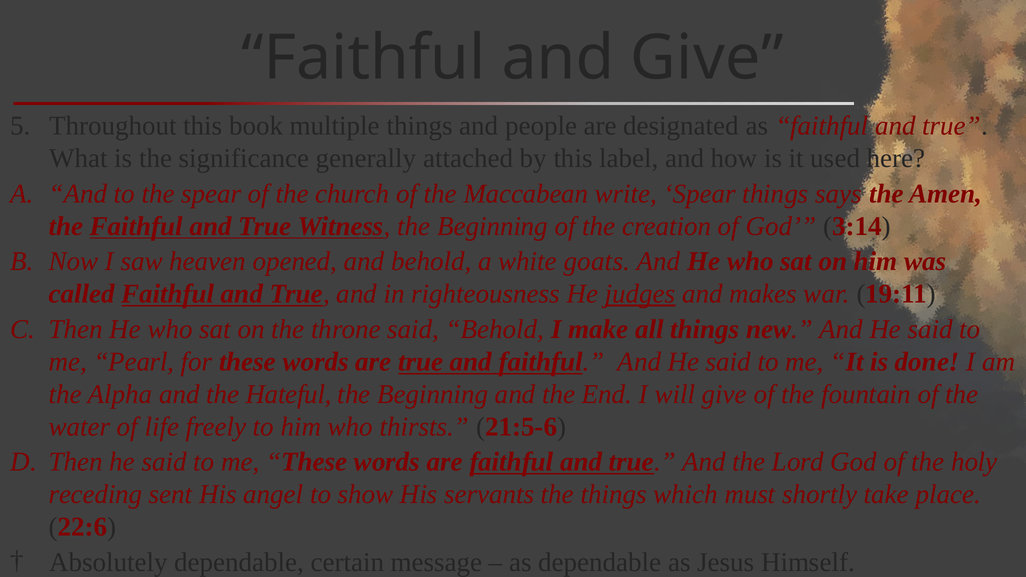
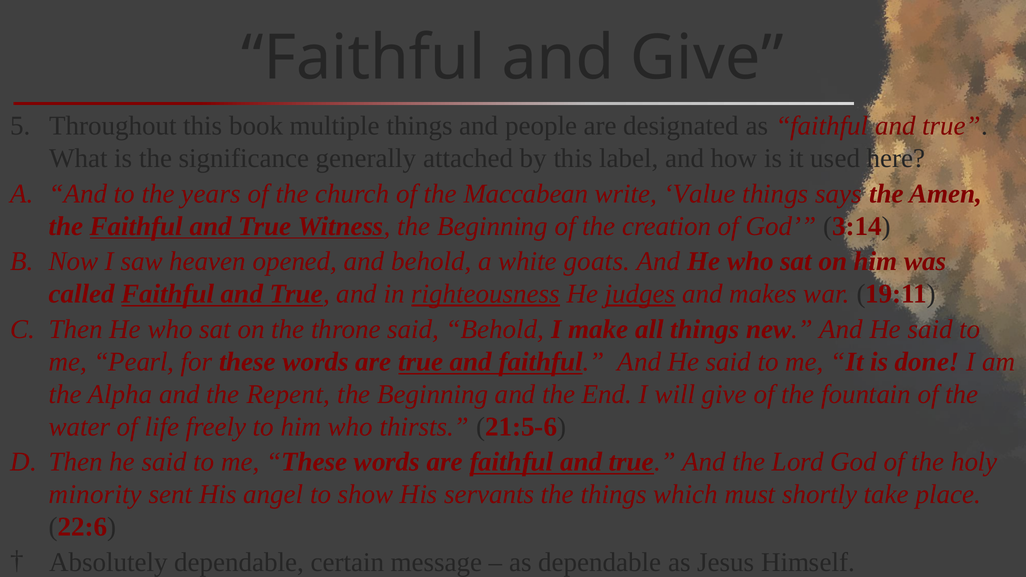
the spear: spear -> years (211, 194)
write Spear: Spear -> Value (700, 194)
righteousness underline: none -> present (486, 294)
Hateful: Hateful -> Repent (288, 394)
receding: receding -> minority (95, 495)
